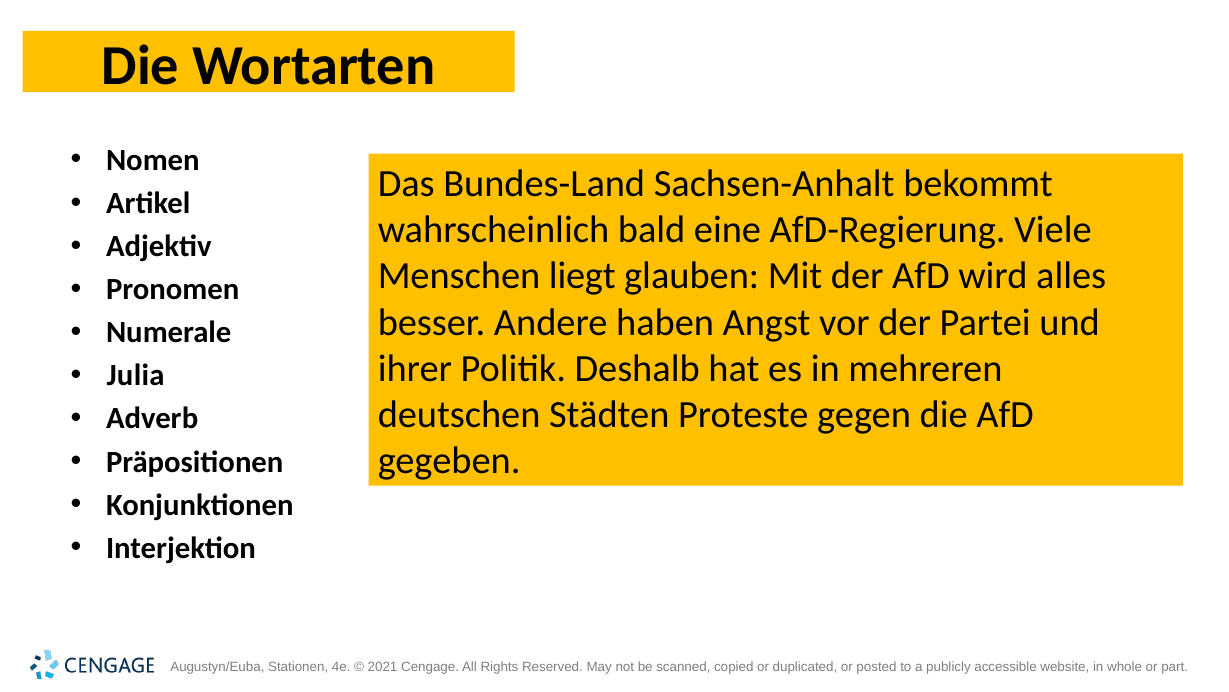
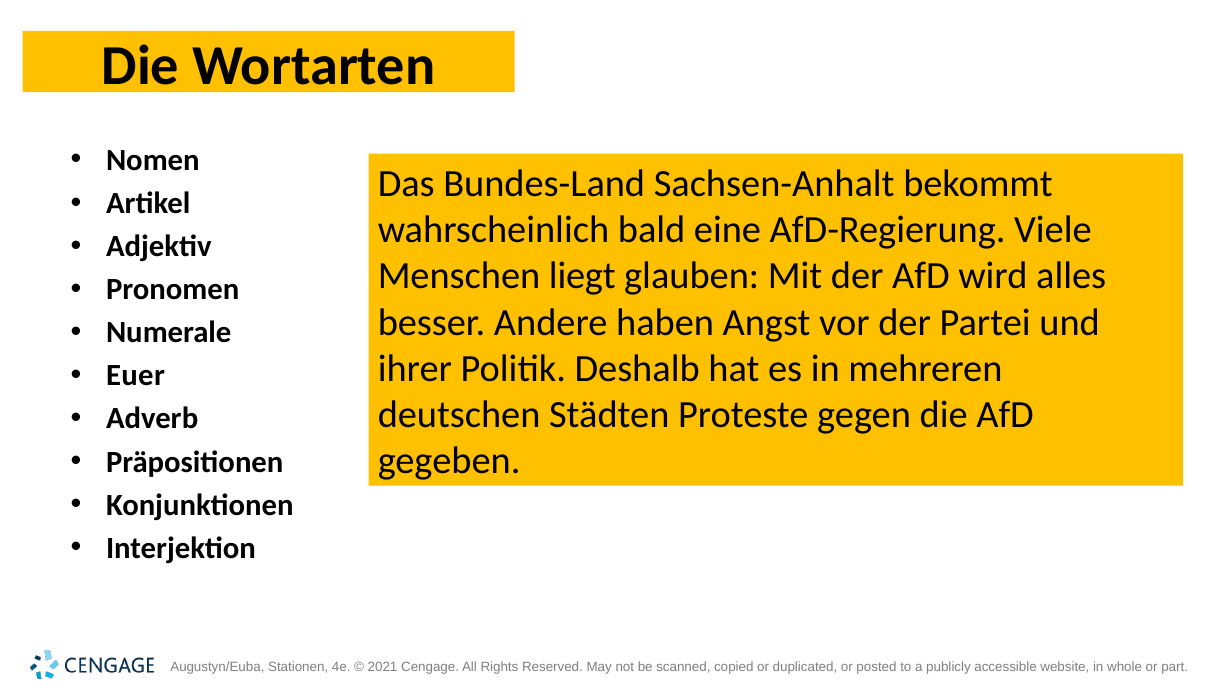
Julia: Julia -> Euer (136, 375)
